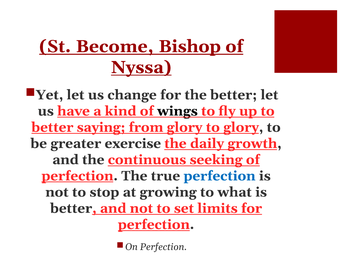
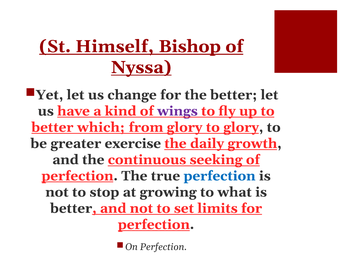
Become: Become -> Himself (115, 46)
wings colour: black -> purple (177, 111)
saying: saying -> which (101, 127)
